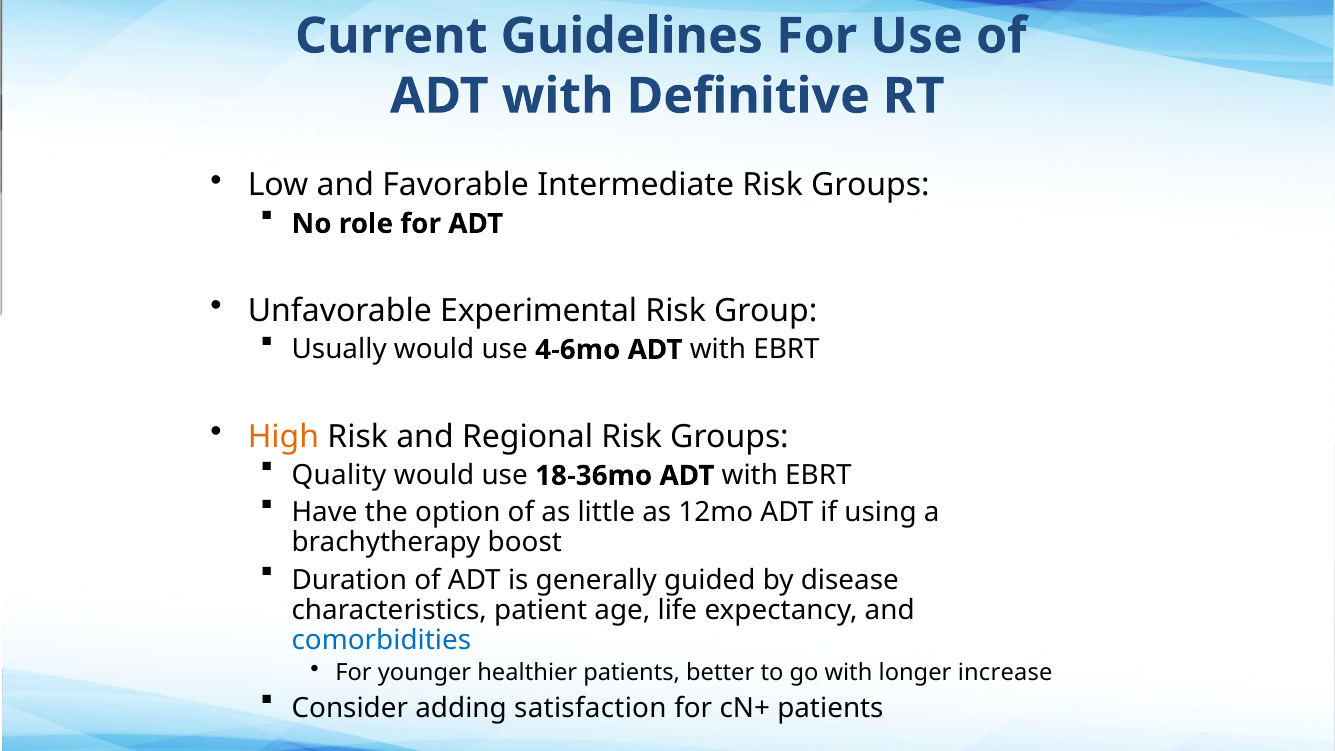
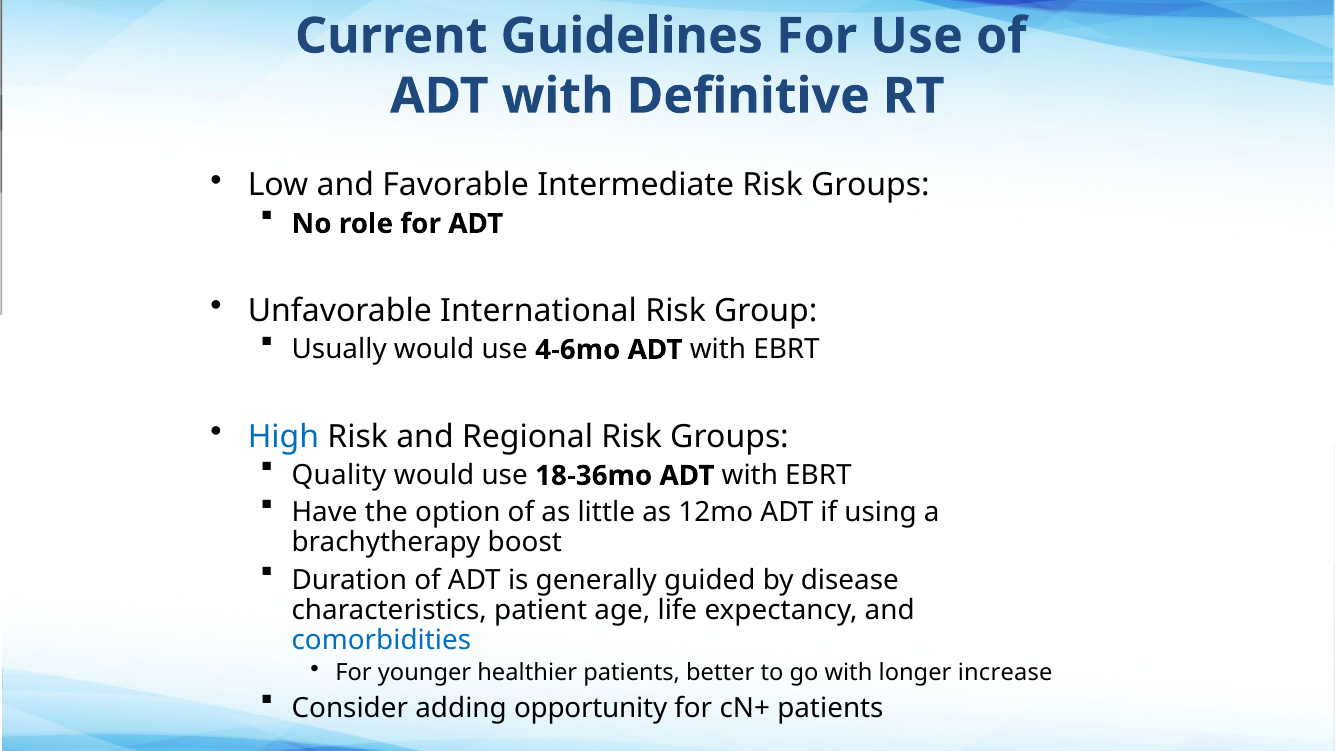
Experimental: Experimental -> International (539, 311)
High colour: orange -> blue (283, 437)
satisfaction: satisfaction -> opportunity (591, 708)
